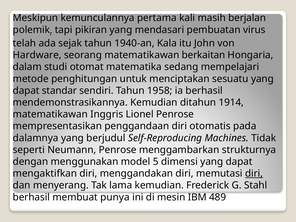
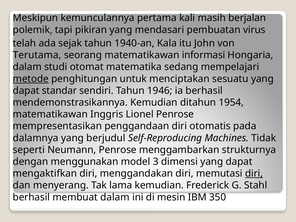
Hardware: Hardware -> Terutama (37, 55)
berkaitan: berkaitan -> informasi (204, 55)
metode underline: none -> present (31, 79)
1958: 1958 -> 1946 (160, 91)
1914: 1914 -> 1954 (231, 102)
5: 5 -> 3 (156, 162)
membuat punya: punya -> dalam (115, 197)
489: 489 -> 350 (218, 197)
